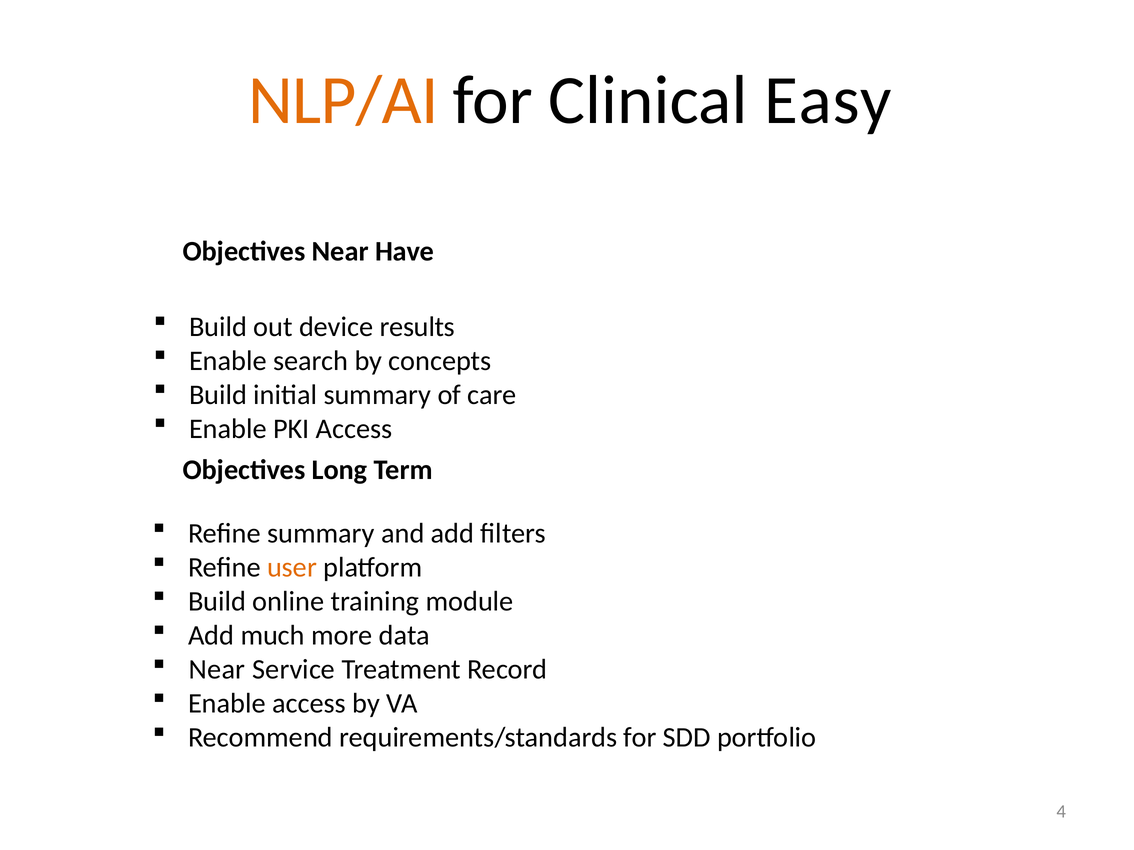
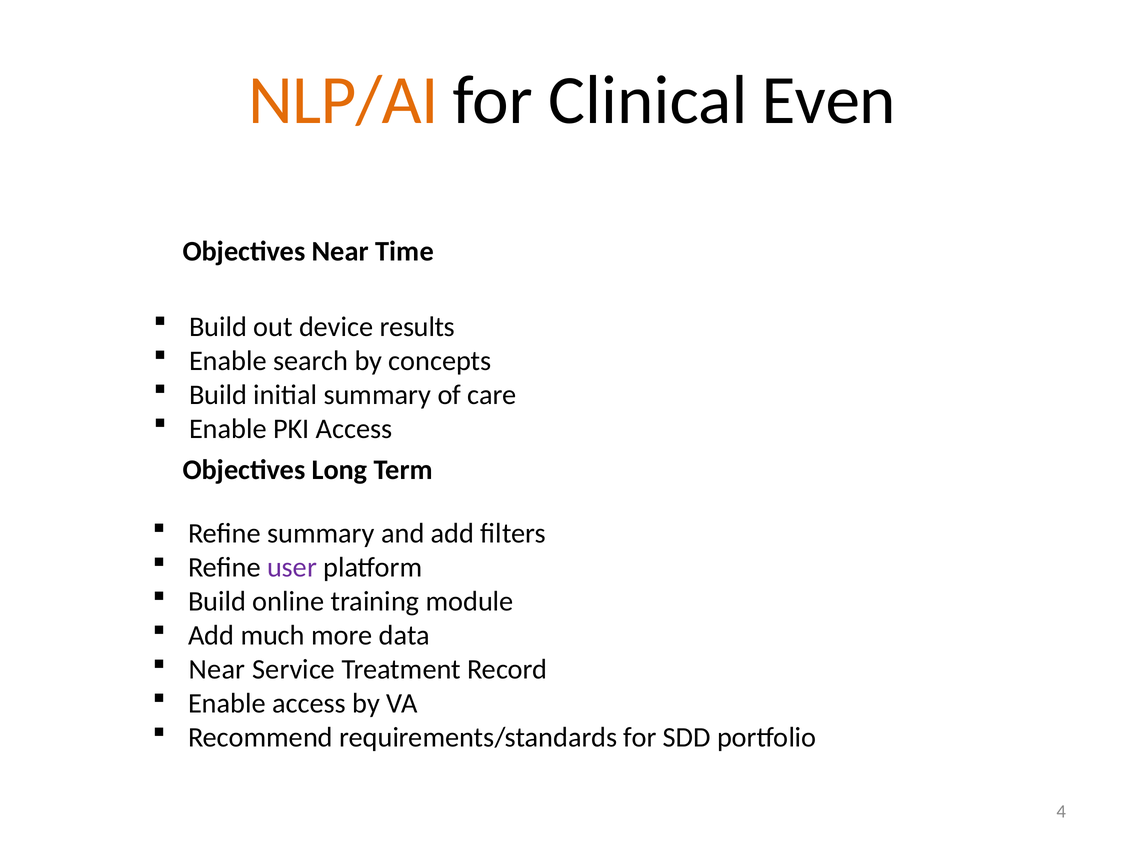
Easy: Easy -> Even (829, 101)
Have: Have -> Time (404, 251)
user colour: orange -> purple (292, 568)
